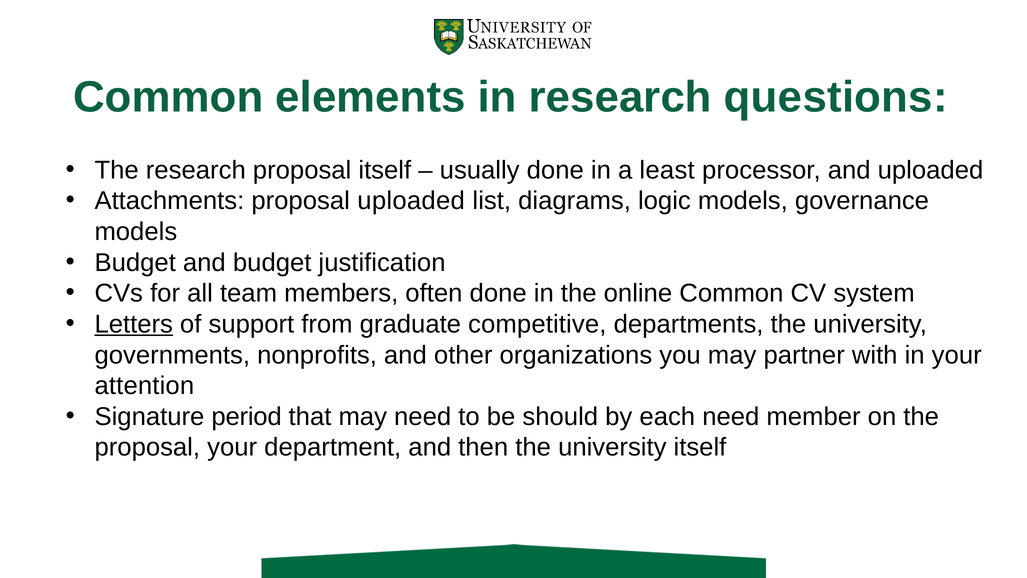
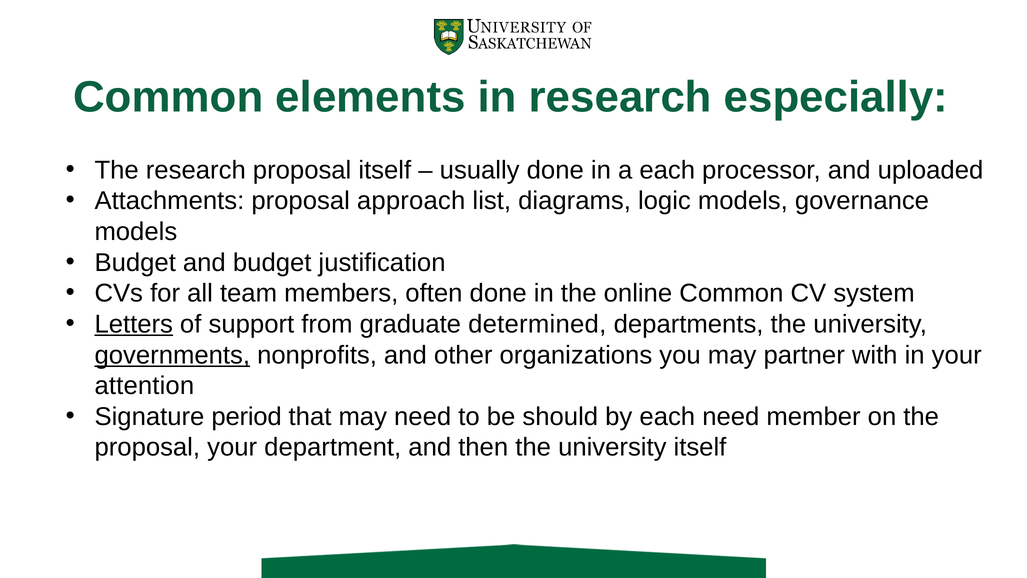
questions: questions -> especially (836, 97)
a least: least -> each (667, 170)
proposal uploaded: uploaded -> approach (411, 201)
competitive: competitive -> determined (537, 324)
governments underline: none -> present (172, 355)
